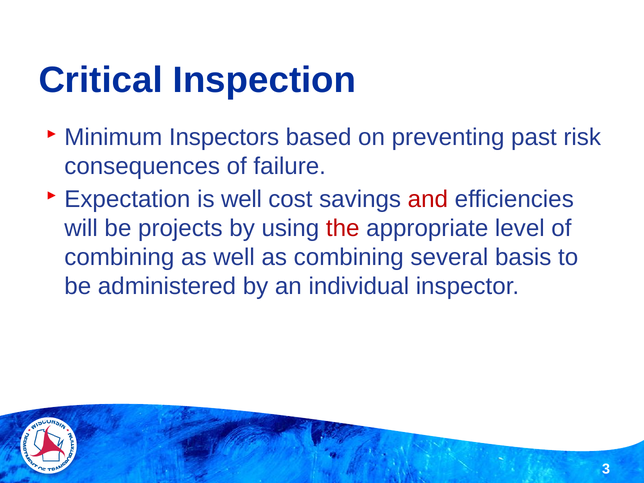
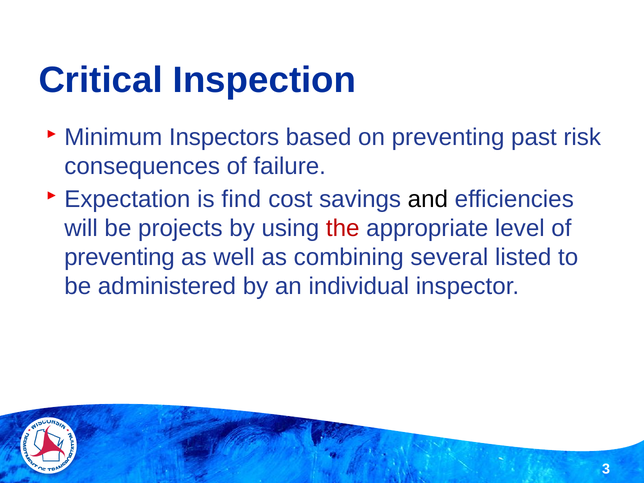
is well: well -> find (241, 199)
and colour: red -> black (428, 199)
combining: combining -> preventing (119, 257)
basis: basis -> listed (523, 257)
